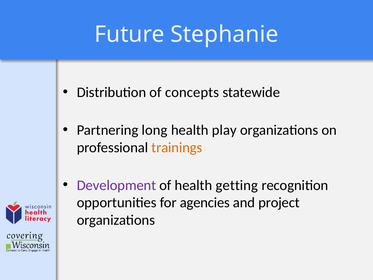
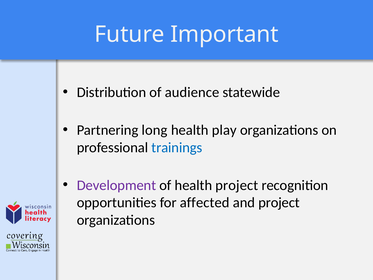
Stephanie: Stephanie -> Important (224, 34)
concepts: concepts -> audience (192, 92)
trainings colour: orange -> blue (177, 147)
health getting: getting -> project (237, 185)
agencies: agencies -> affected (205, 202)
